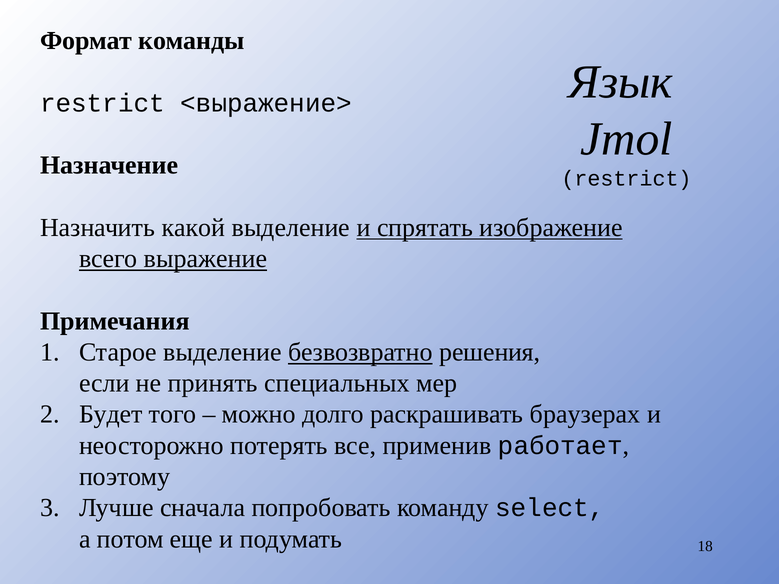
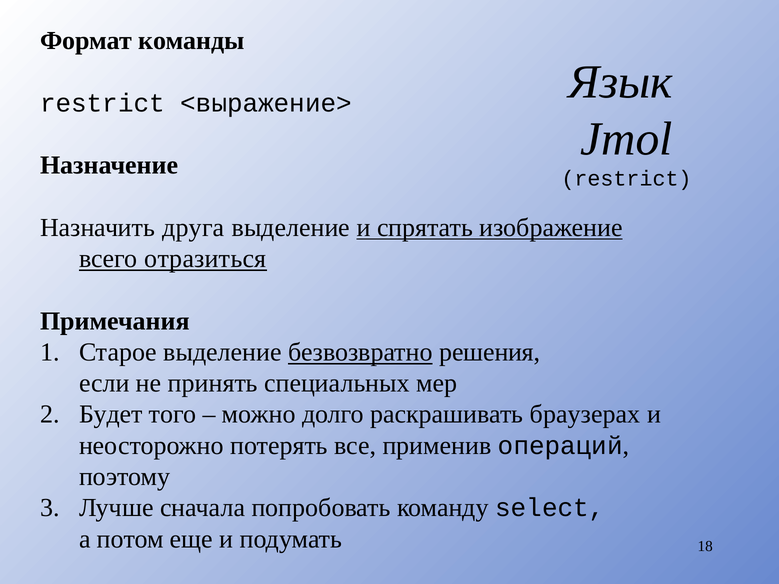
какой: какой -> друга (193, 228)
выражение: выражение -> отразиться (205, 259)
работает: работает -> операций (560, 446)
